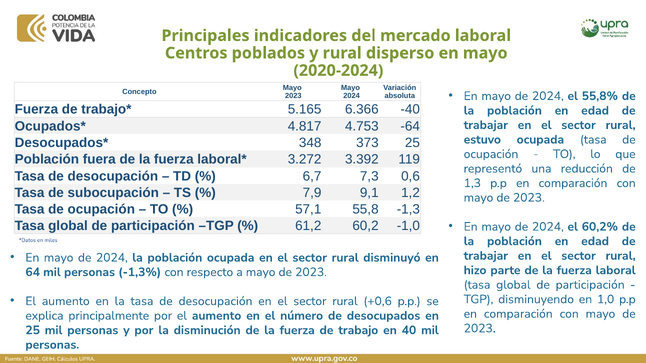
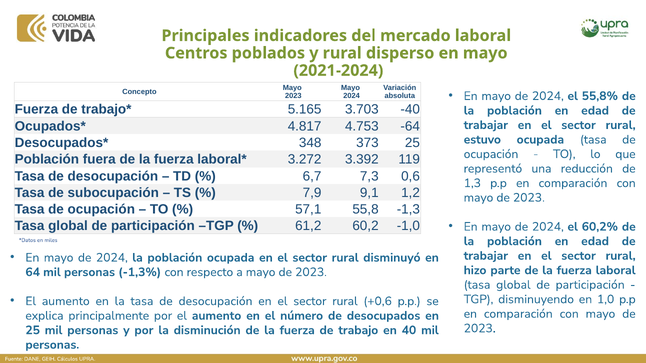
2020-2024: 2020-2024 -> 2021-2024 (338, 71)
6.366: 6.366 -> 3.703 (362, 110)
